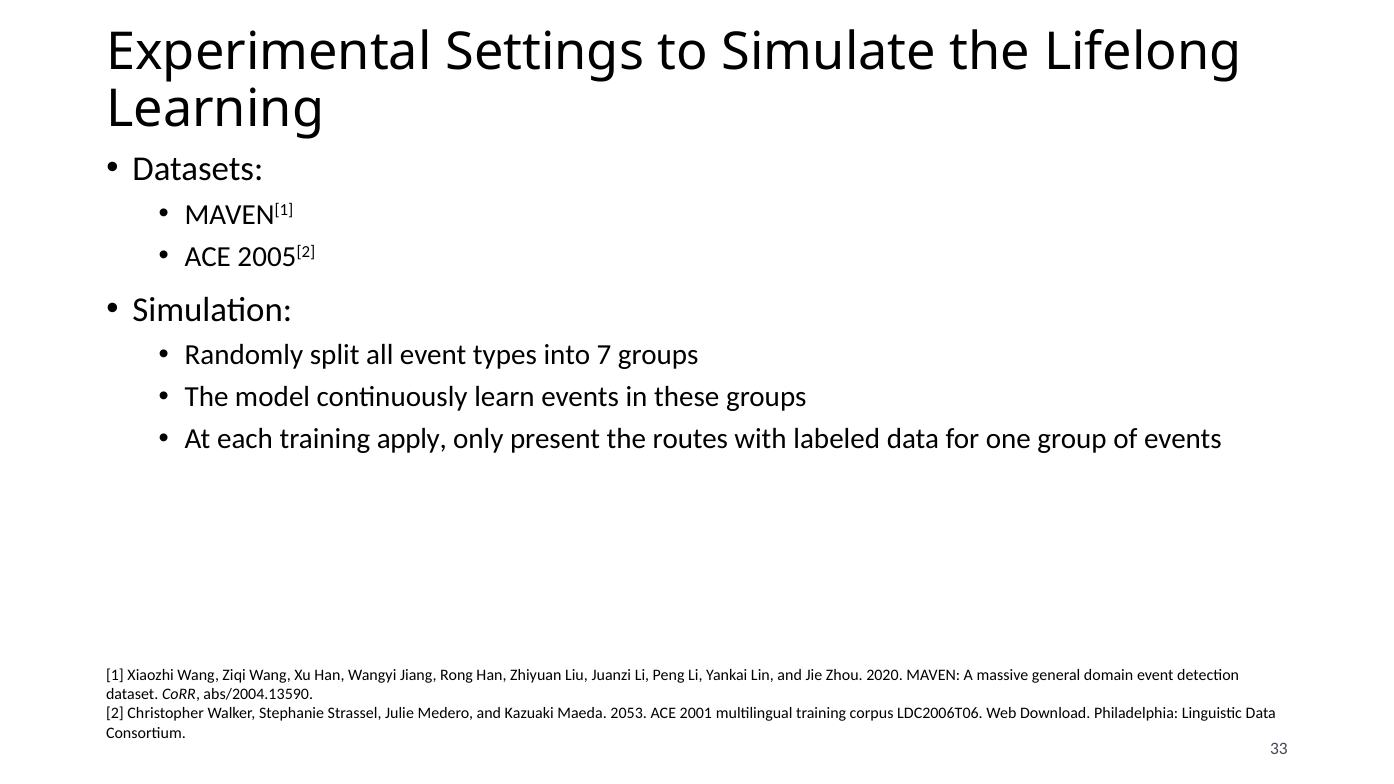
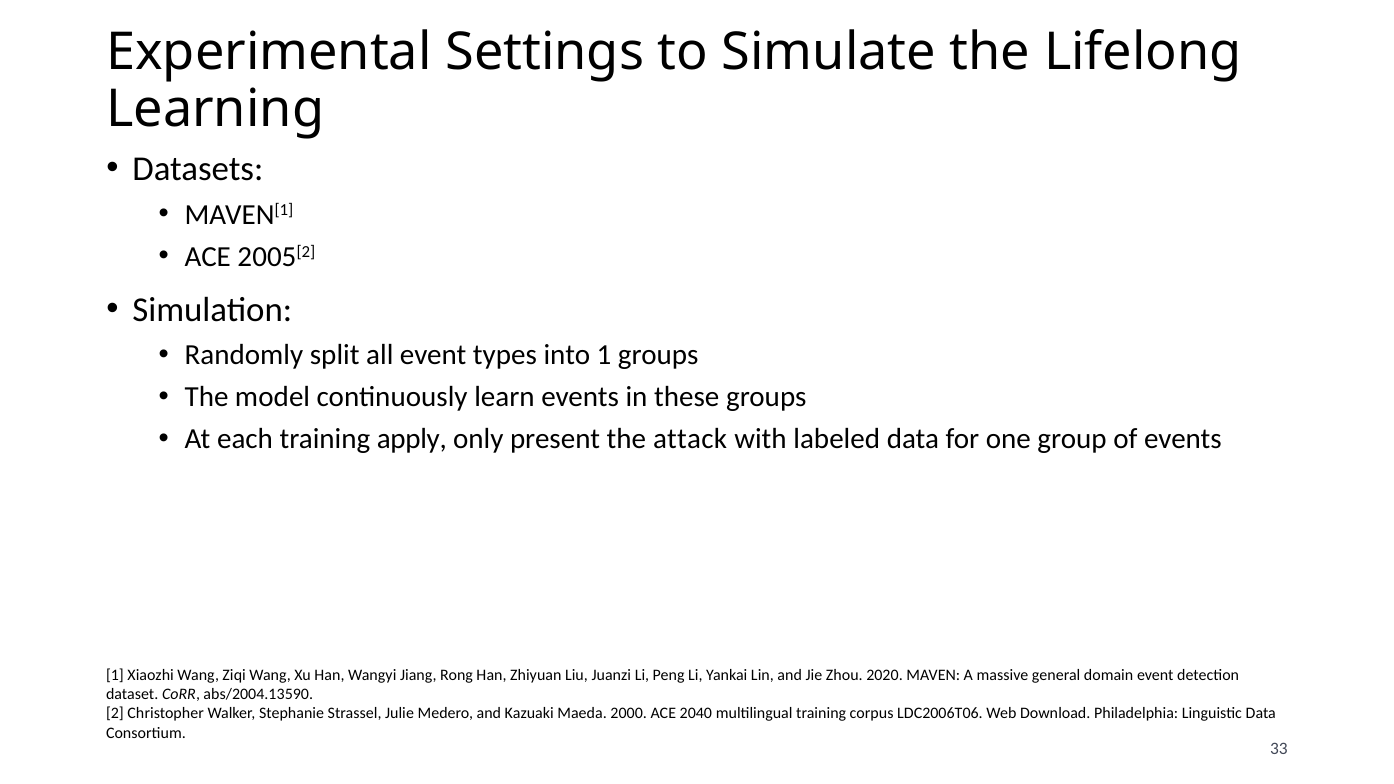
into 7: 7 -> 1 (604, 355)
routes: routes -> attack (690, 439)
2053: 2053 -> 2000 (629, 714)
2001: 2001 -> 2040 (696, 714)
